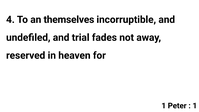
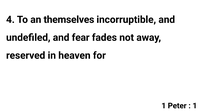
trial: trial -> fear (81, 38)
